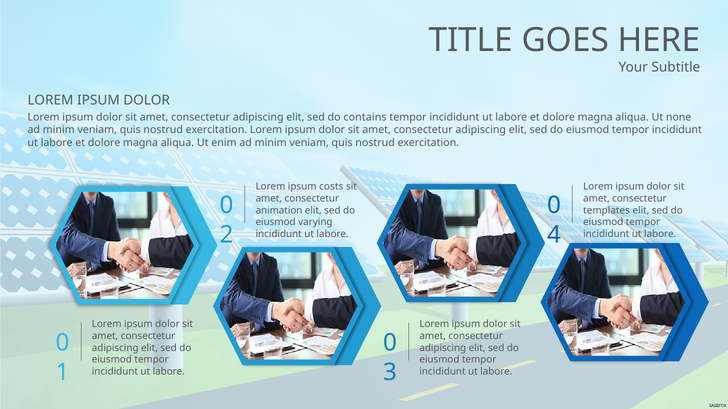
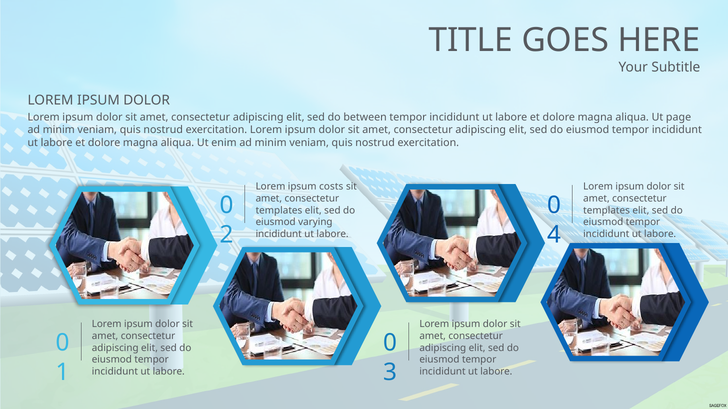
contains: contains -> between (365, 117)
none: none -> page (679, 117)
animation: animation -> templates (279, 211)
